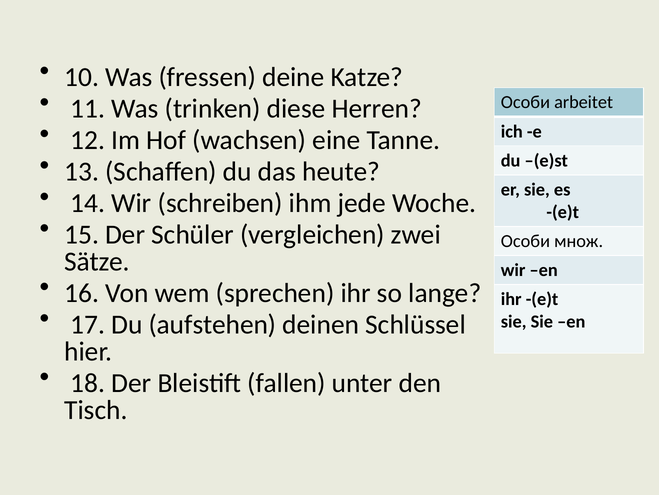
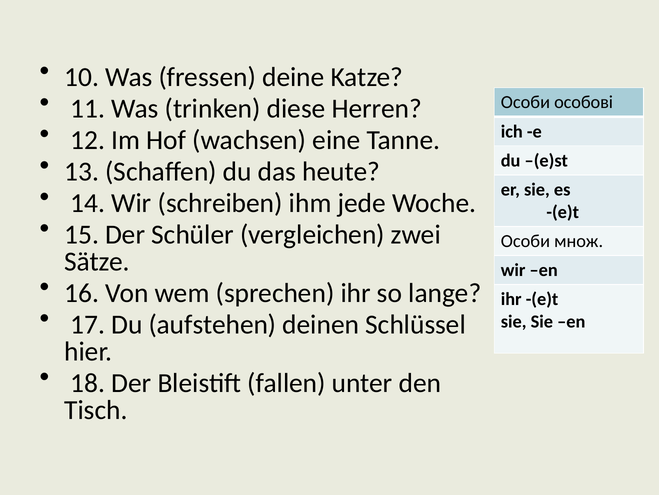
arbeitet: arbeitet -> особові (584, 102)
